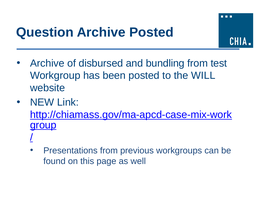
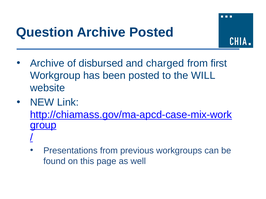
bundling: bundling -> charged (165, 63)
test: test -> first (219, 63)
